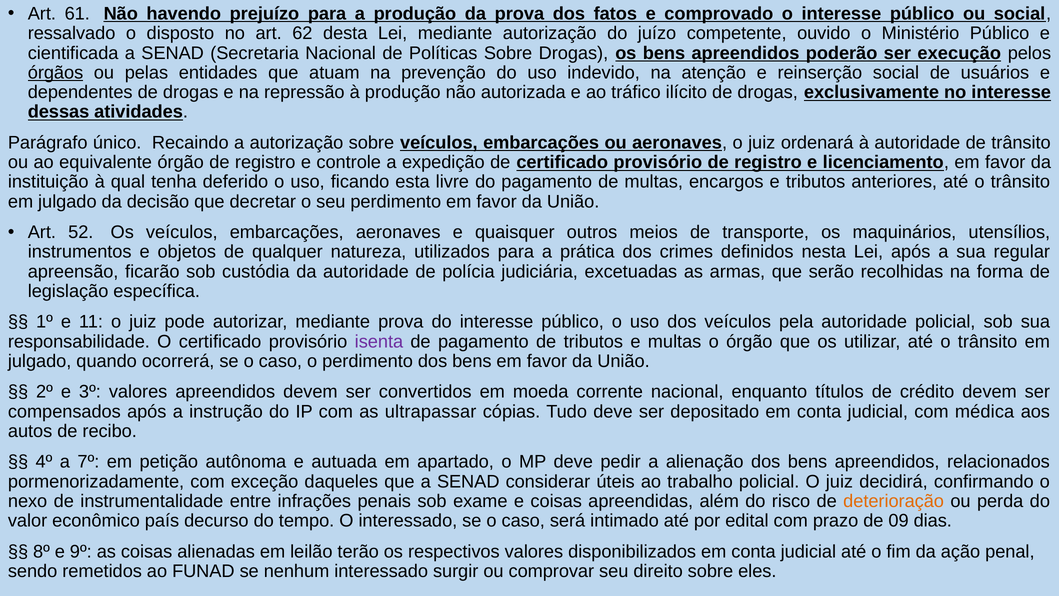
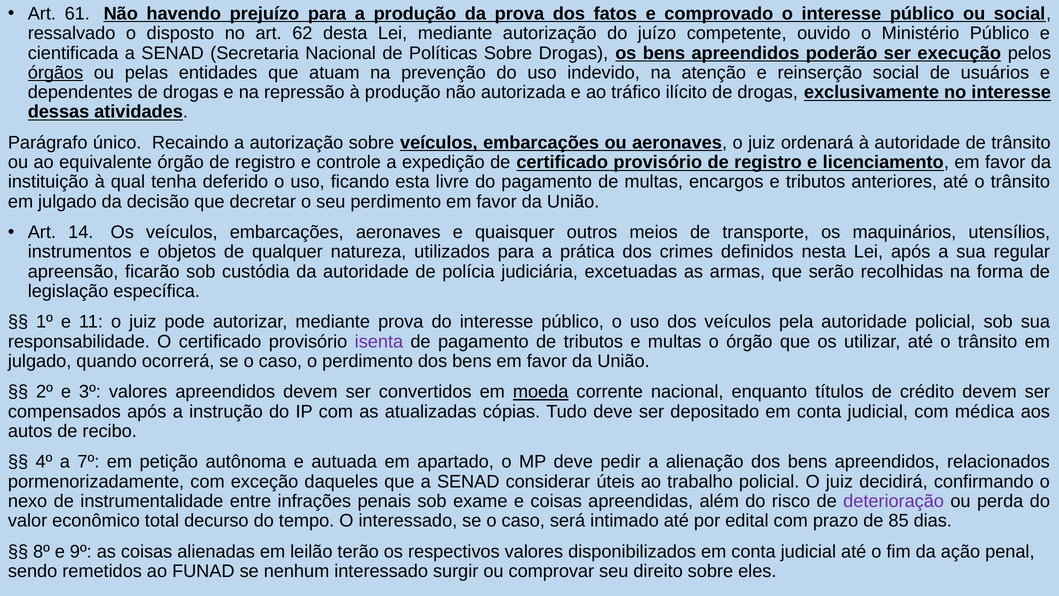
52: 52 -> 14 (81, 232)
moeda underline: none -> present (541, 392)
ultrapassar: ultrapassar -> atualizadas (431, 411)
deterioração colour: orange -> purple (894, 501)
país: país -> total (162, 521)
09: 09 -> 85 (899, 521)
